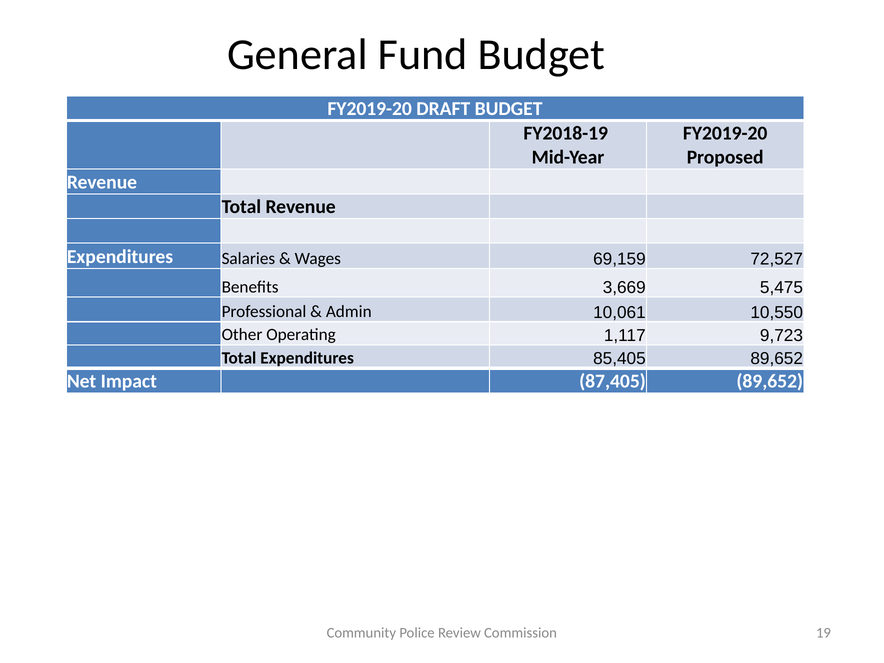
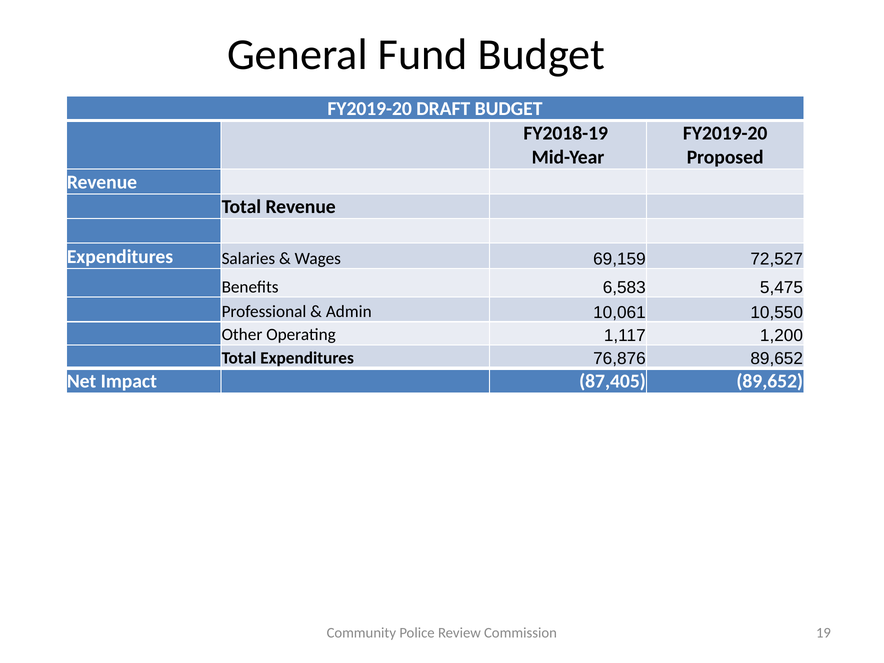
3,669: 3,669 -> 6,583 (624, 288)
9,723: 9,723 -> 1,200 (781, 336)
85,405: 85,405 -> 76,876 (619, 359)
